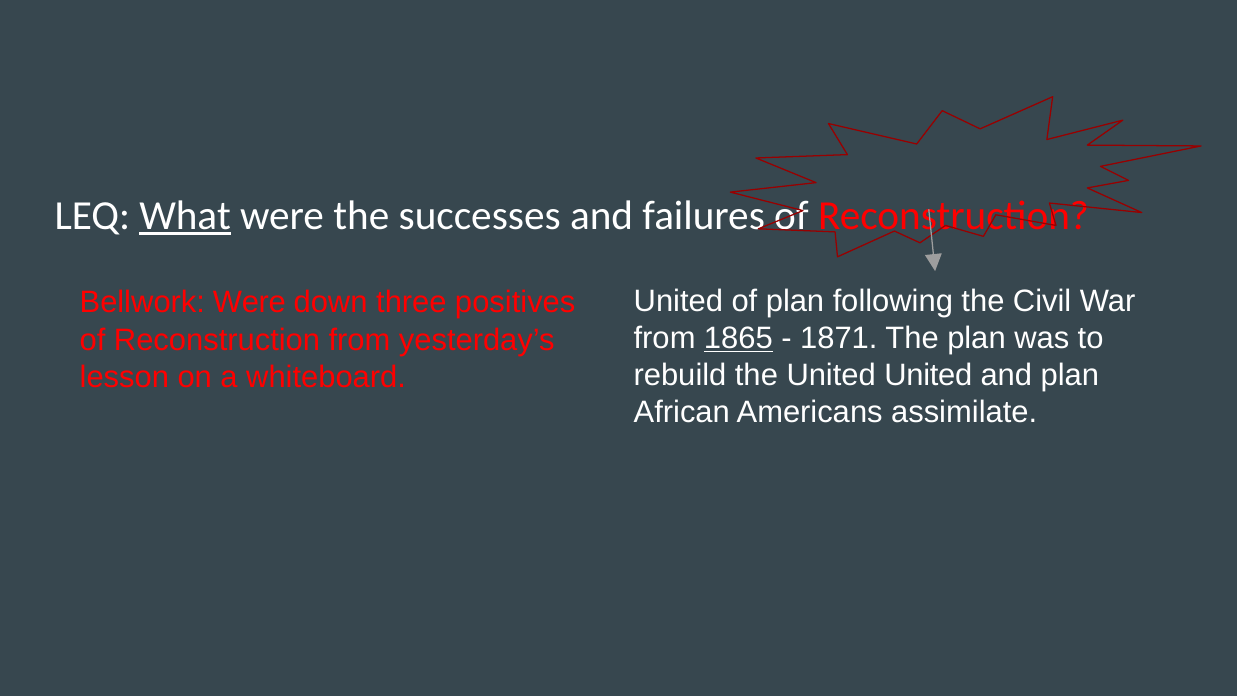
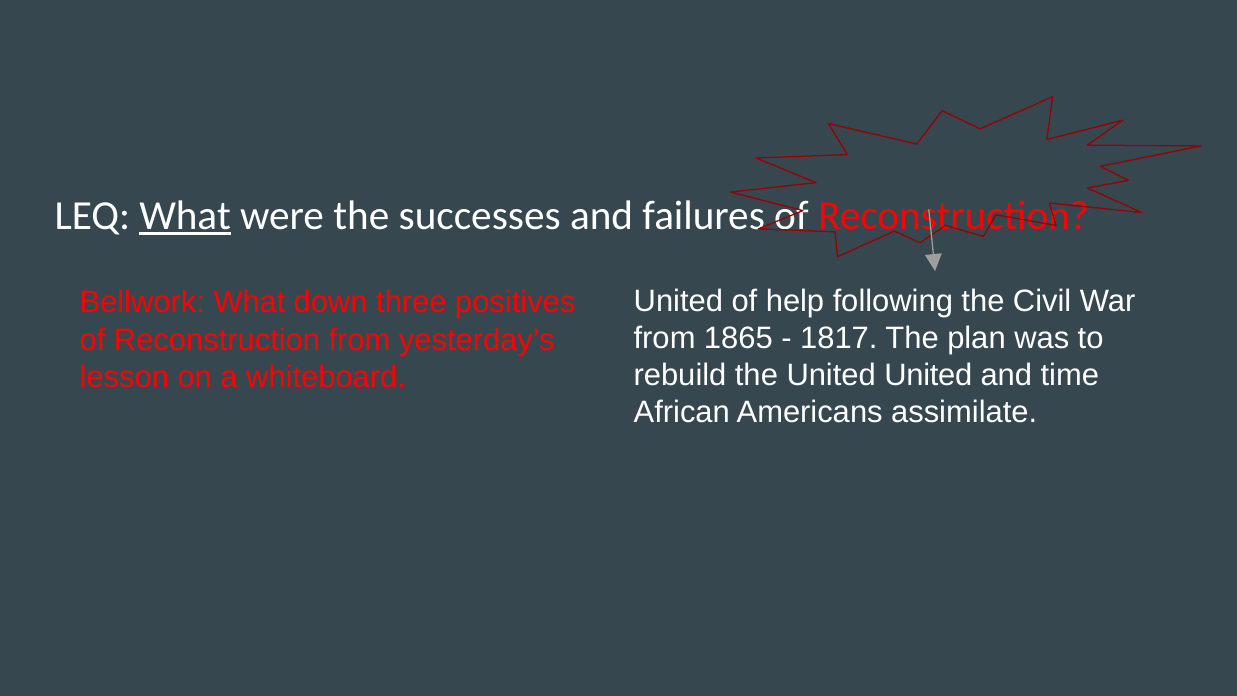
of plan: plan -> help (795, 301)
Bellwork Were: Were -> What (249, 303)
1865 underline: present -> none (738, 338)
1871: 1871 -> 1817 (839, 338)
and plan: plan -> time (1070, 375)
